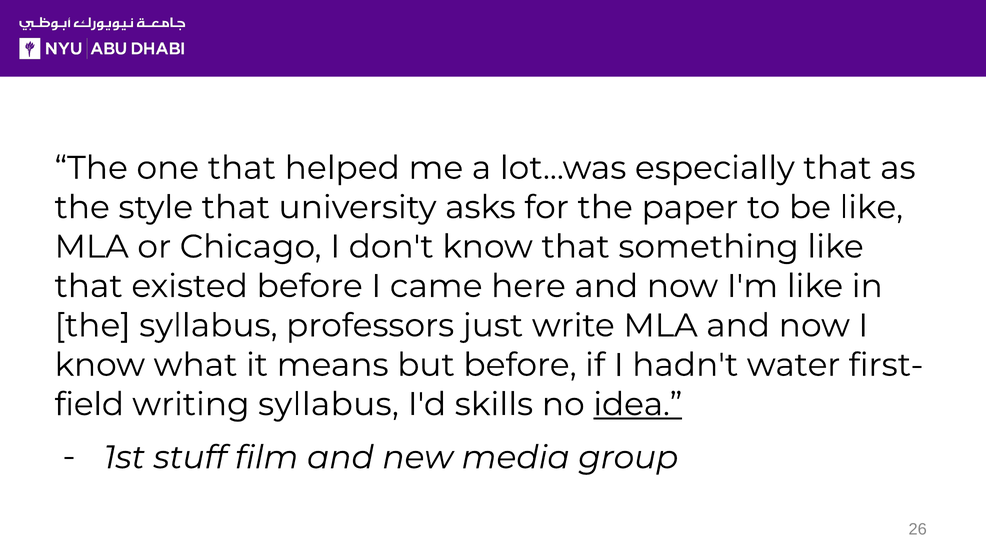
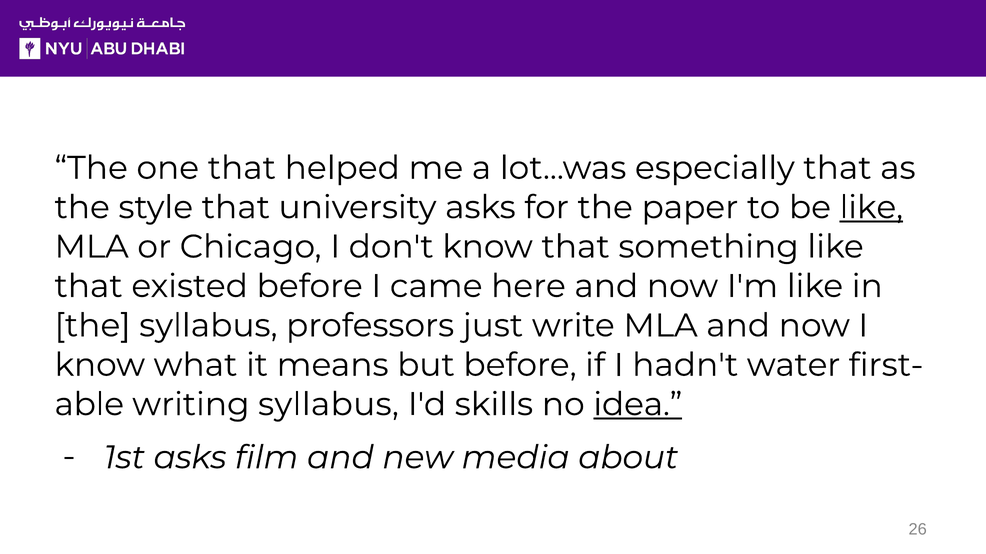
like underline: none -> present (871, 208)
field: field -> able (89, 405)
1st stuff: stuff -> asks (190, 458)
group: group -> about (628, 458)
